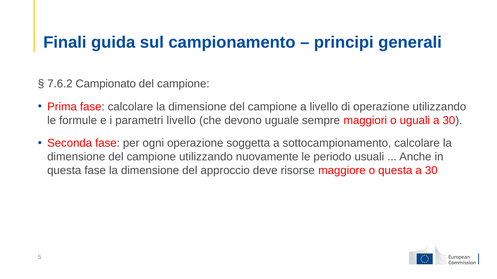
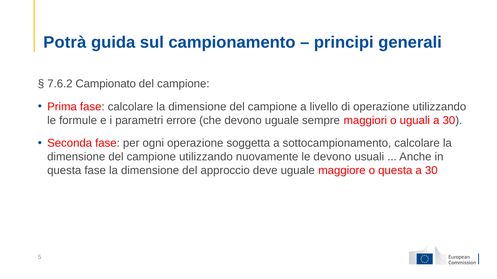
Finali: Finali -> Potrà (65, 43)
parametri livello: livello -> errore (181, 121)
le periodo: periodo -> devono (332, 157)
deve risorse: risorse -> uguale (298, 171)
